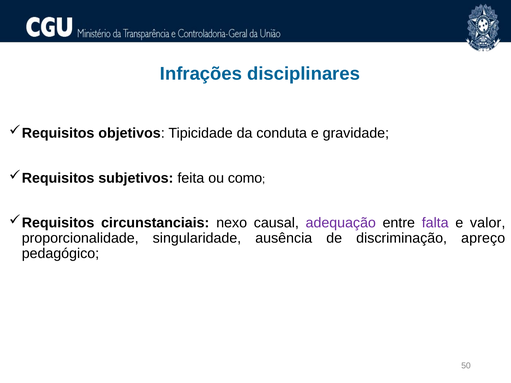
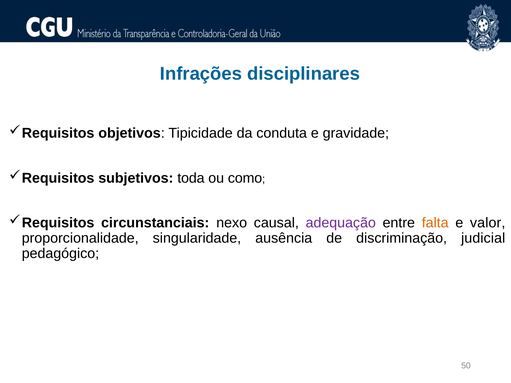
feita: feita -> toda (191, 178)
falta colour: purple -> orange (435, 223)
apreço: apreço -> judicial (483, 238)
